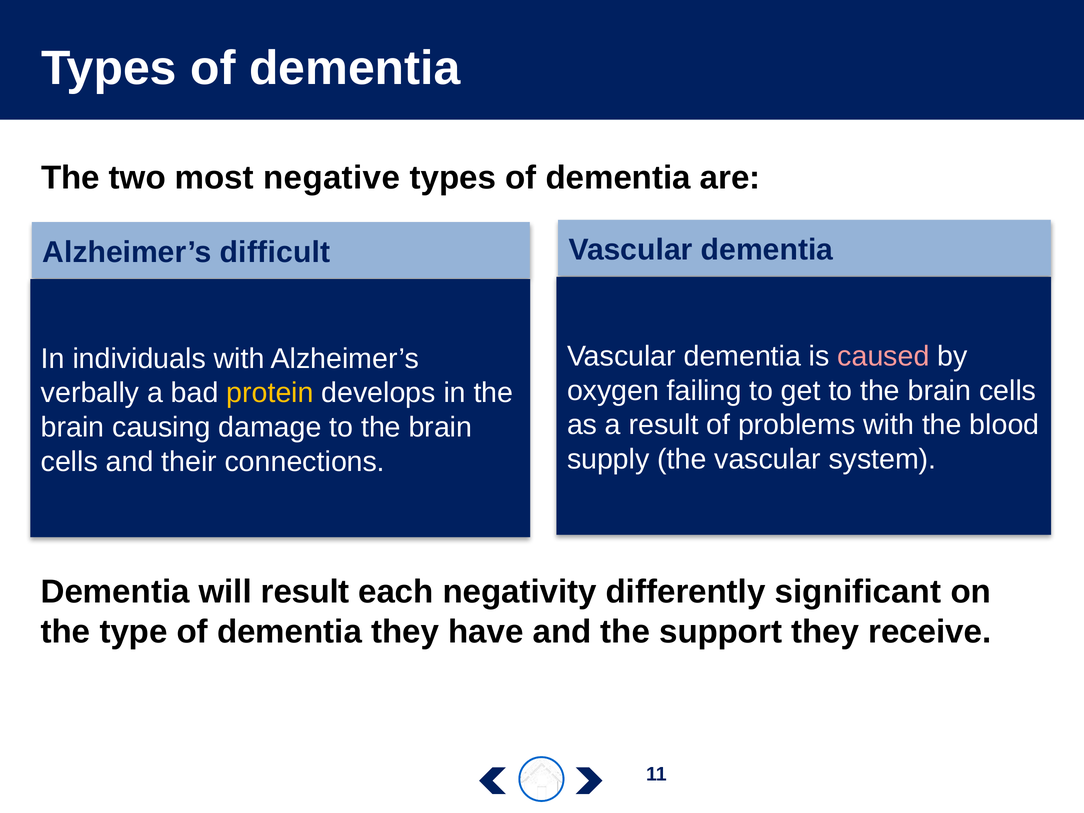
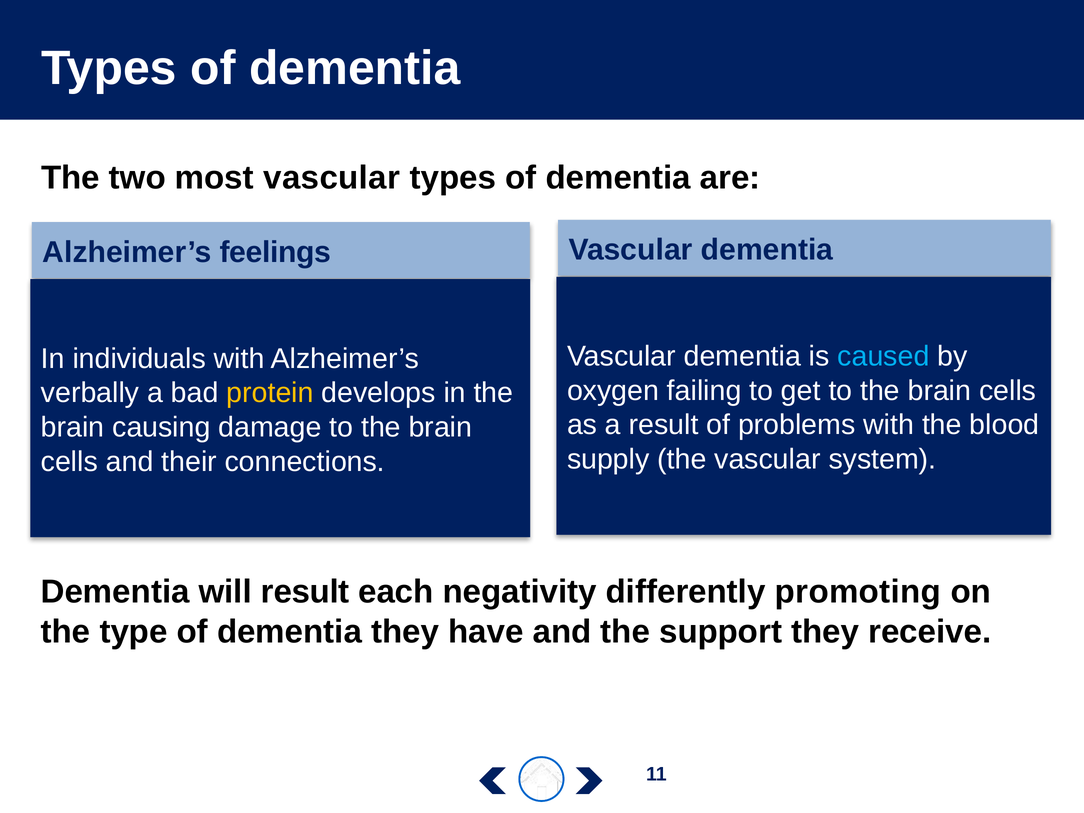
most negative: negative -> vascular (332, 178)
difficult: difficult -> feelings (275, 252)
caused colour: pink -> light blue (883, 356)
significant: significant -> promoting (858, 592)
